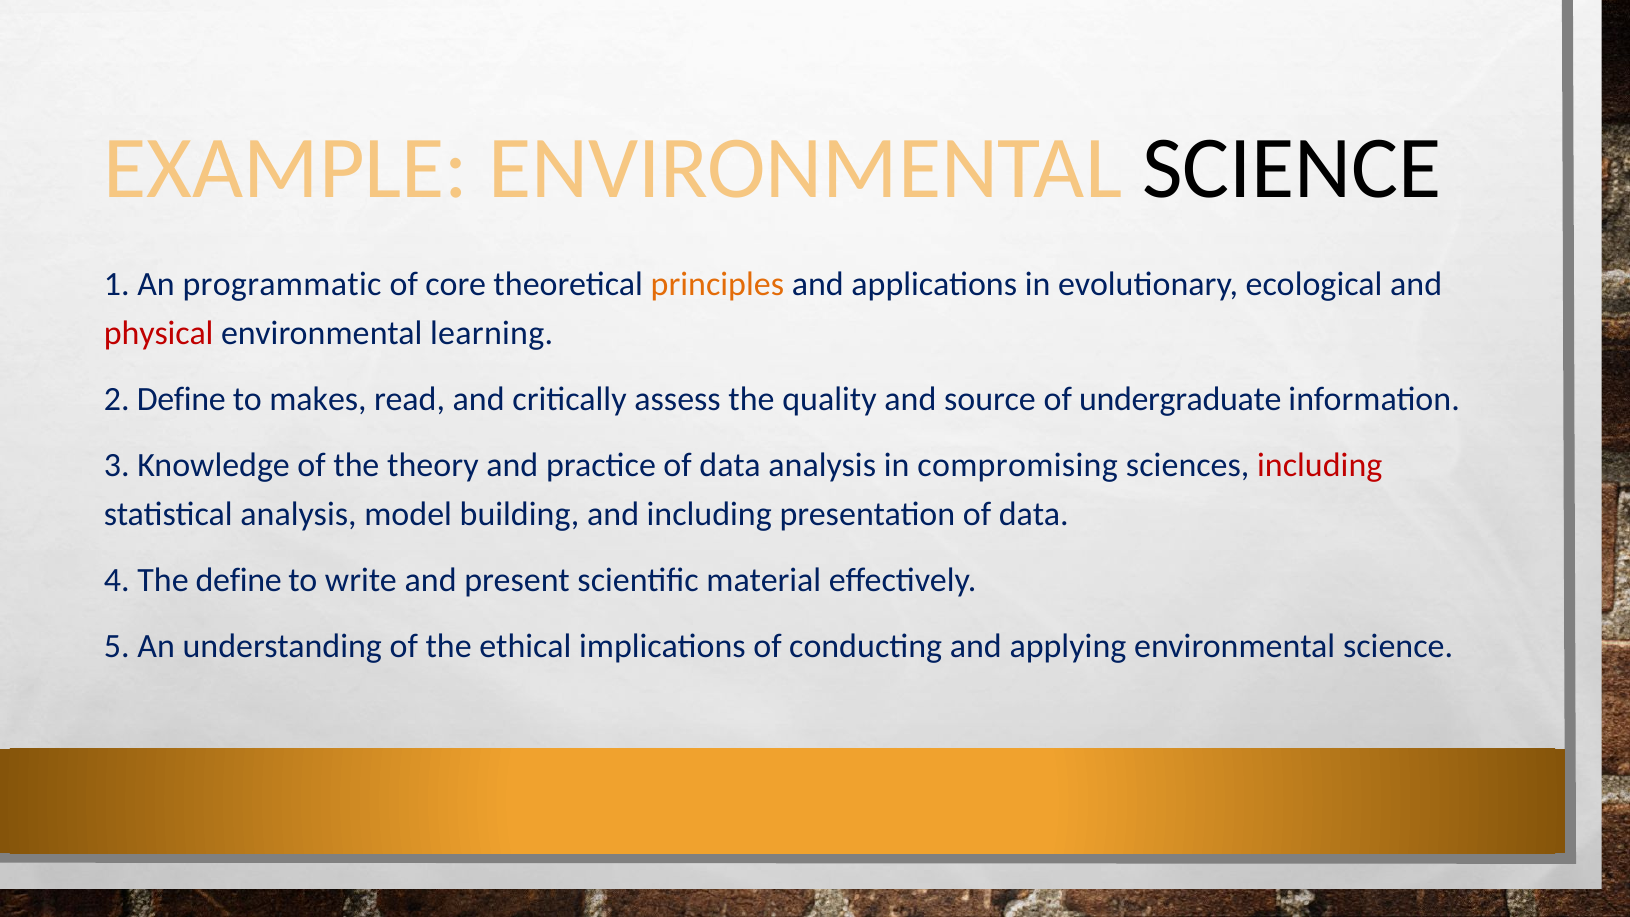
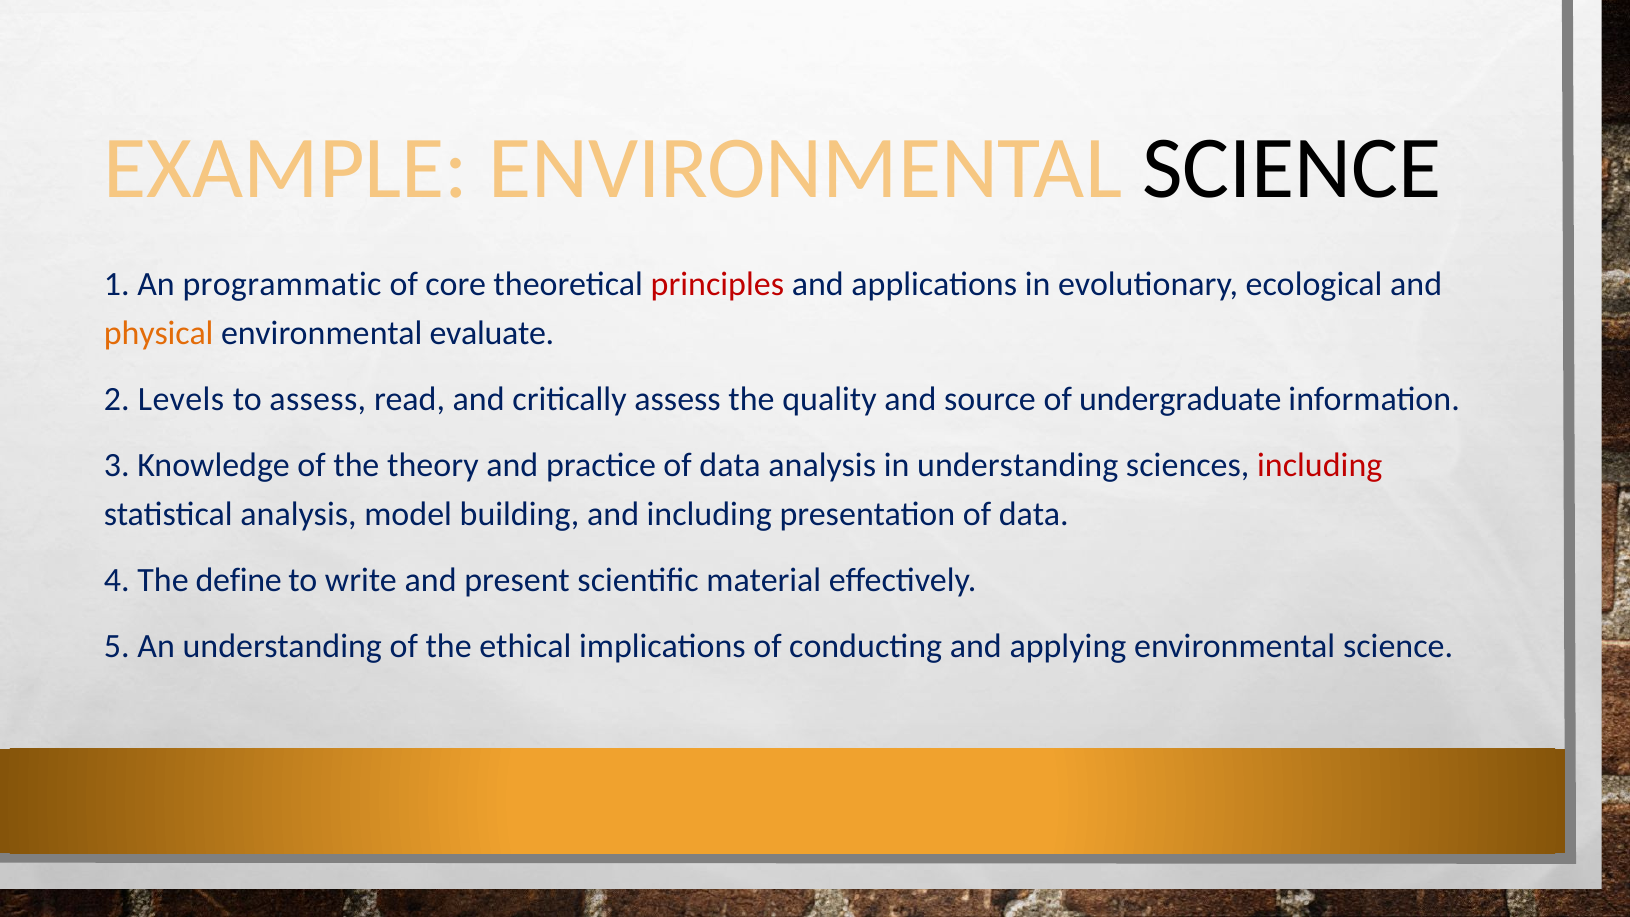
principles colour: orange -> red (717, 284)
physical colour: red -> orange (159, 333)
learning: learning -> evaluate (492, 333)
2 Define: Define -> Levels (181, 399)
to makes: makes -> assess (318, 399)
in compromising: compromising -> understanding (1018, 465)
